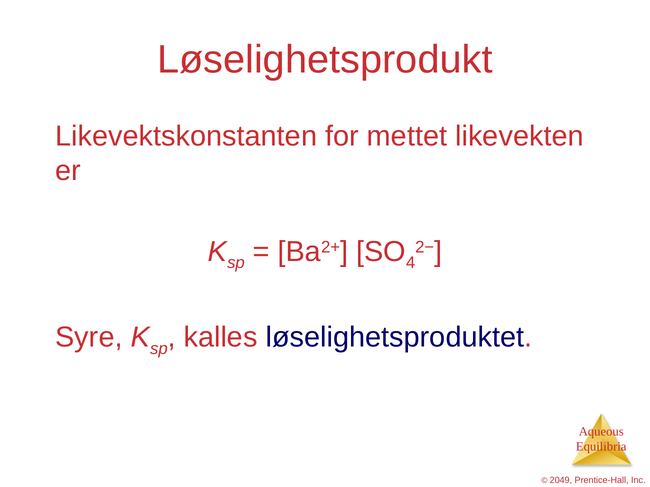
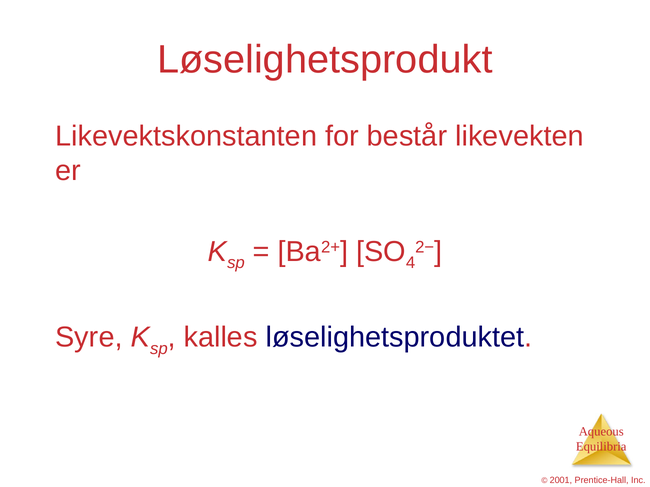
mettet: mettet -> består (407, 136)
2049: 2049 -> 2001 (561, 481)
